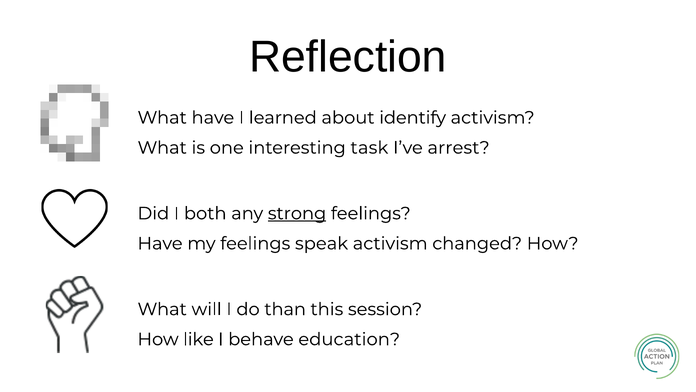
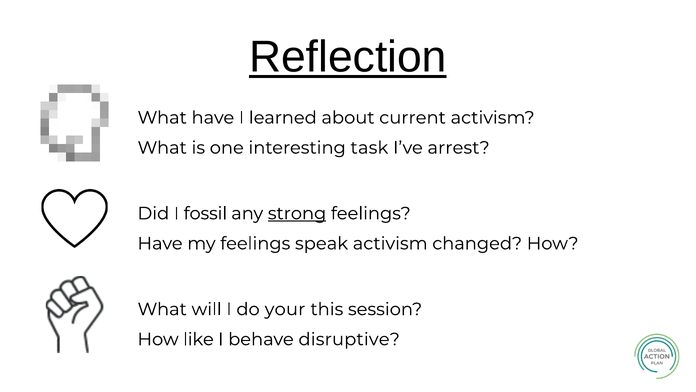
Reflection underline: none -> present (348, 57)
identify: identify -> current (413, 118)
both: both -> fossil (205, 213)
than: than -> your (285, 309)
education: education -> disruptive (349, 339)
